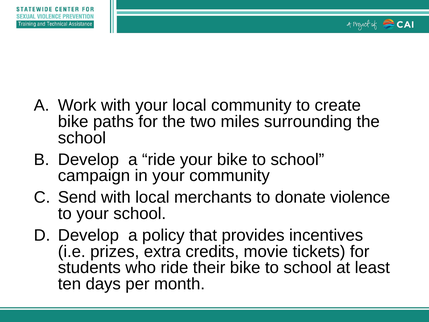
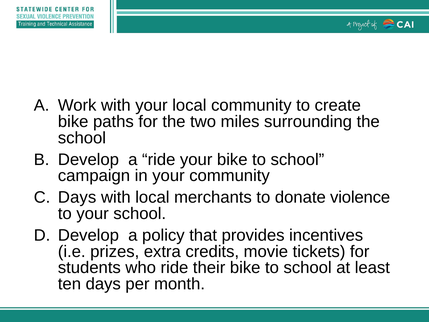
Send: Send -> Days (77, 197)
